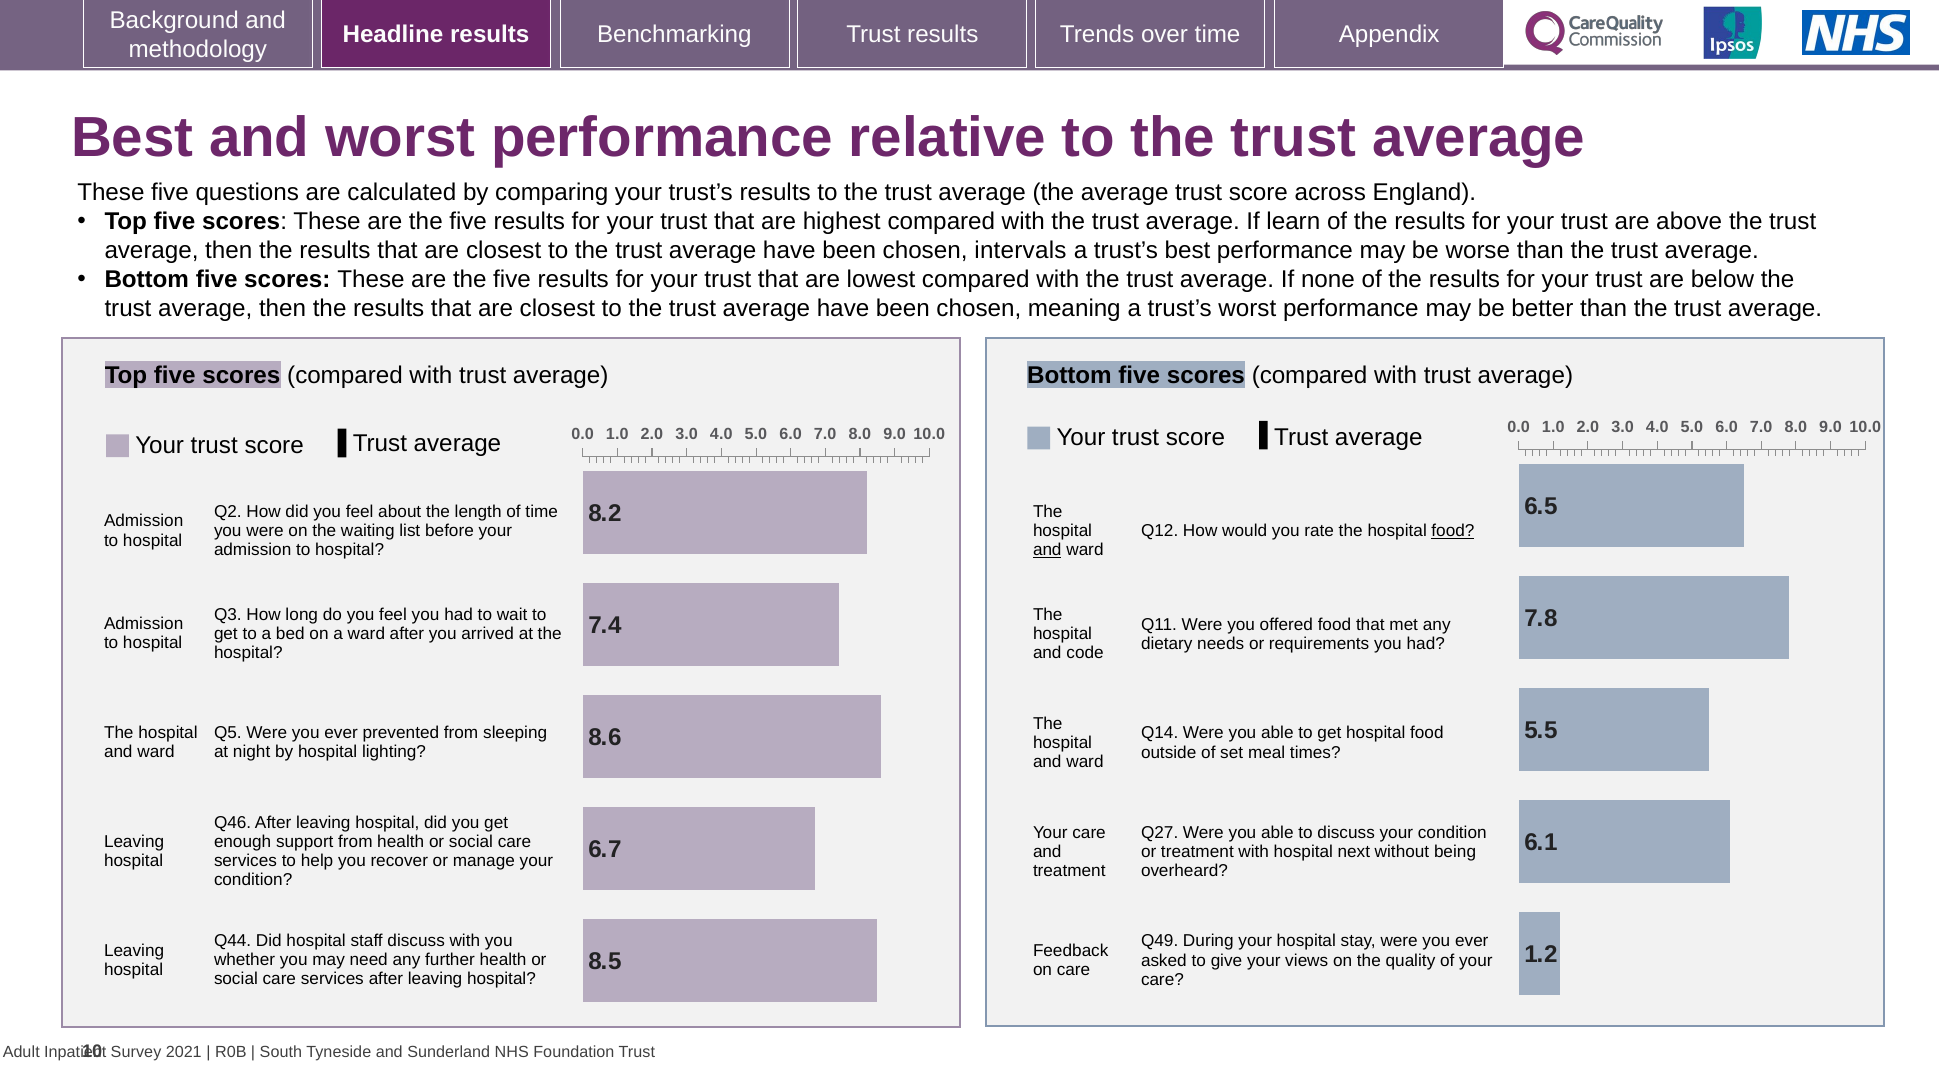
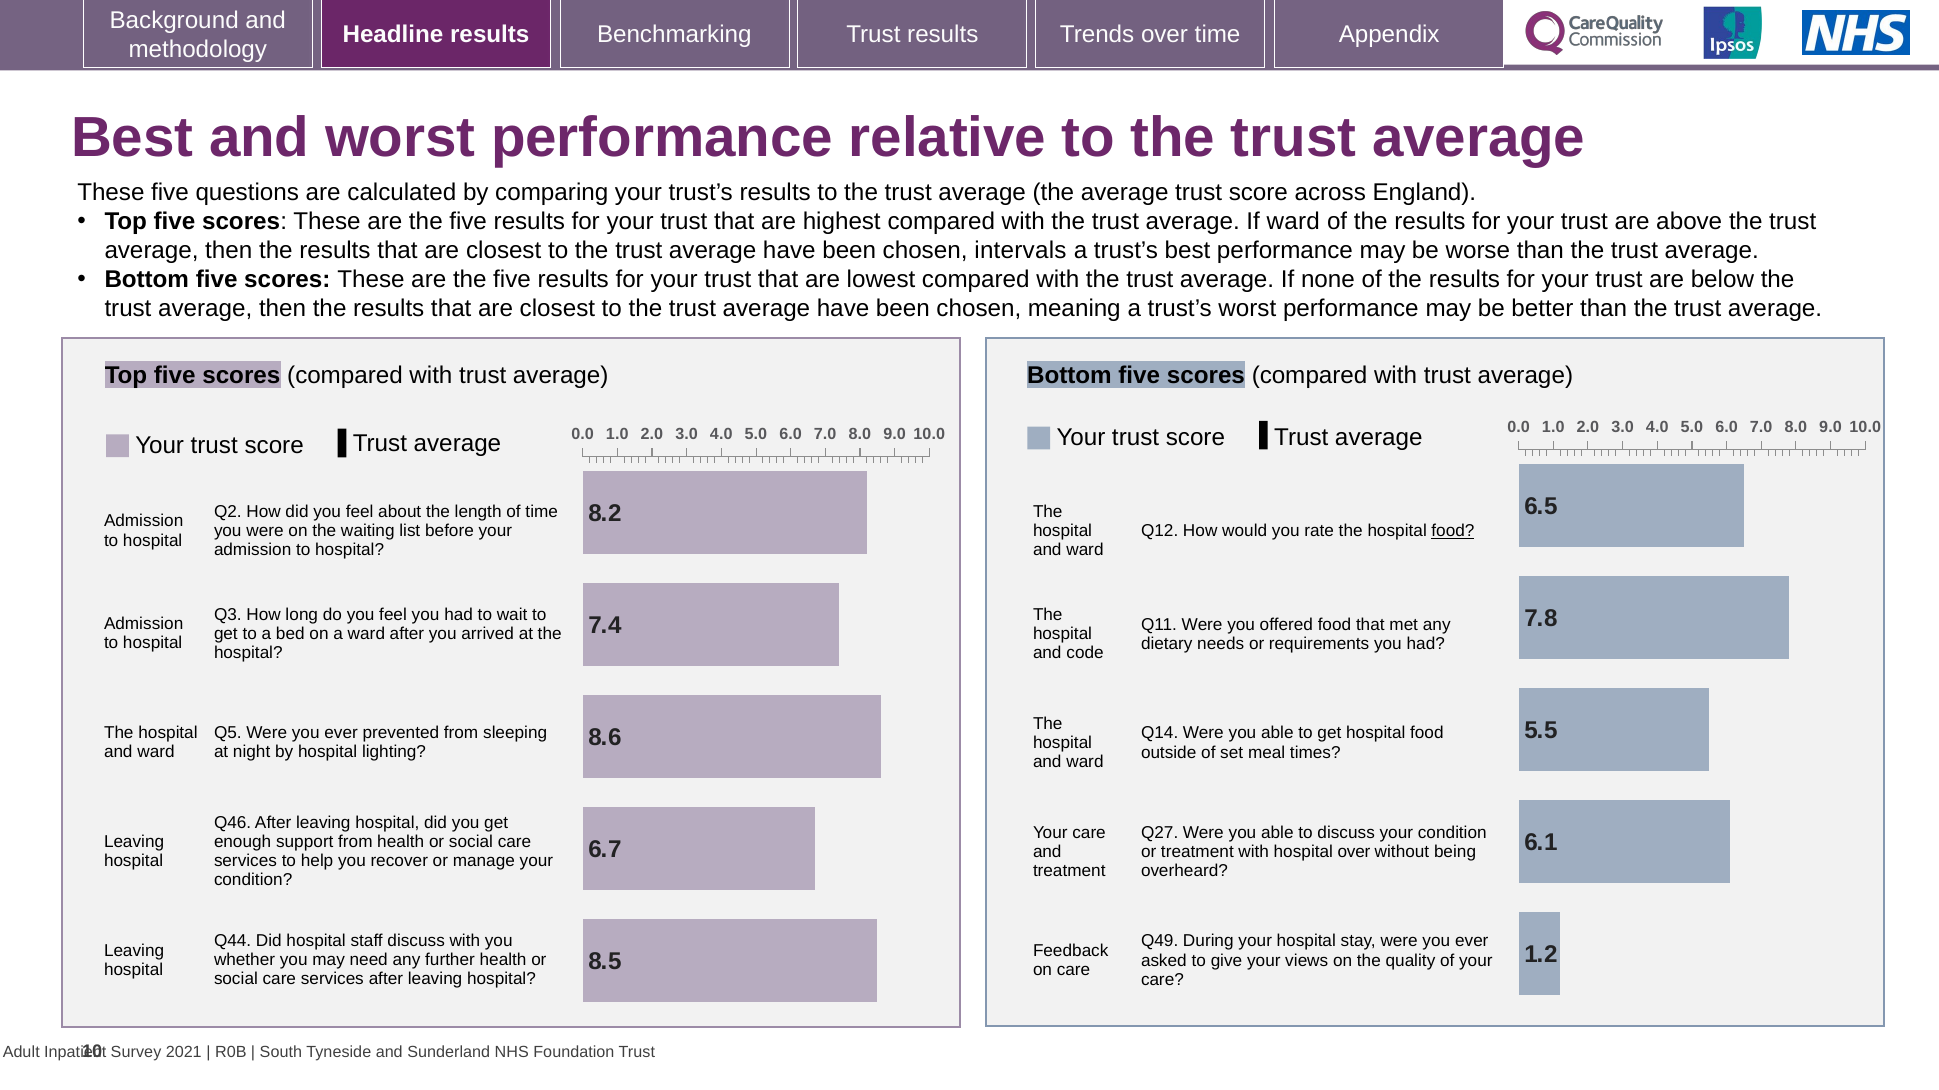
If learn: learn -> ward (1293, 222)
and underline: present -> none (1047, 551)
hospital next: next -> over (1354, 852)
